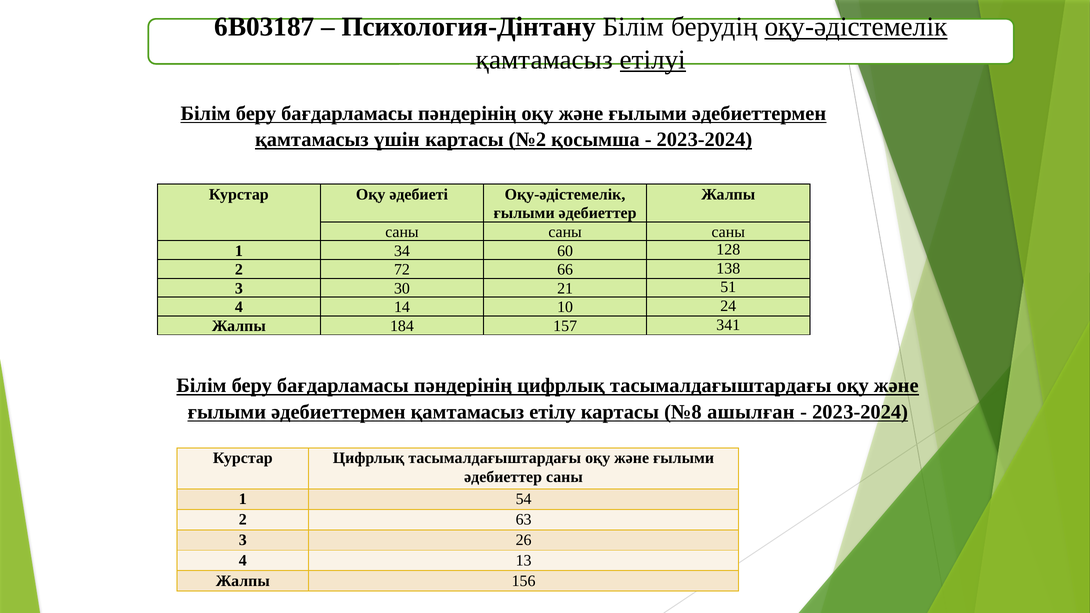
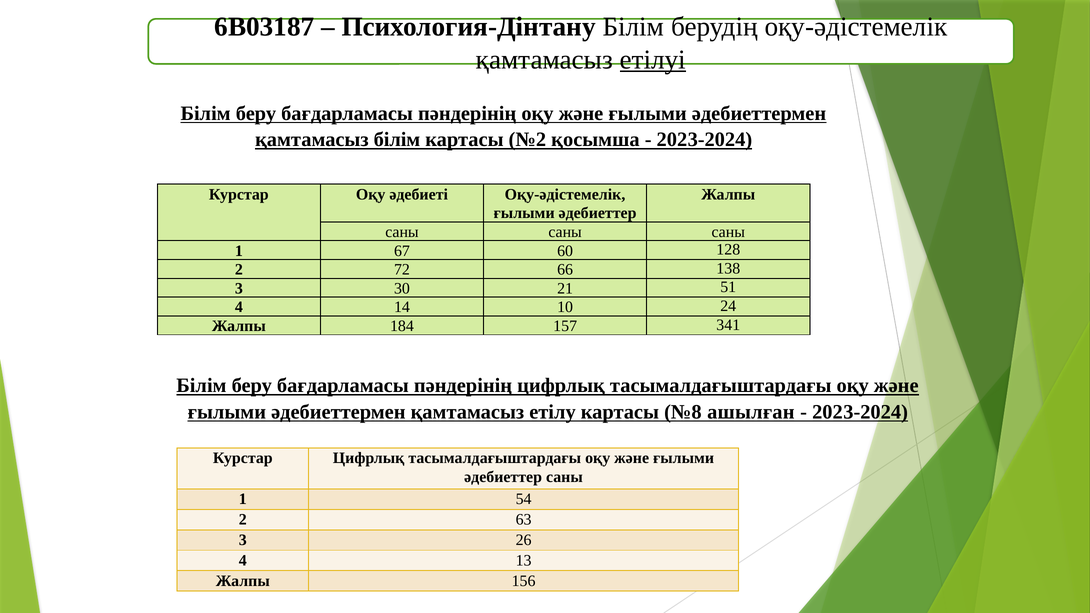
оқу-әдістемелік underline: present -> none (856, 27)
қамтамасыз үшін: үшін -> білім (397, 140)
34: 34 -> 67 (402, 251)
